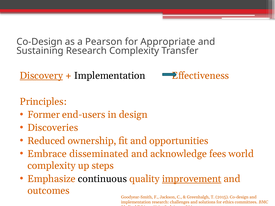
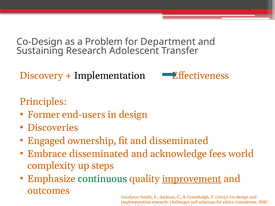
Pearson: Pearson -> Problem (104, 42)
Appropriate: Appropriate -> Department (168, 42)
Research Complexity: Complexity -> Adolescent (134, 51)
Discovery underline: present -> none (41, 76)
Reduced: Reduced -> Engaged (46, 141)
and opportunities: opportunities -> disseminated (179, 141)
continuous colour: black -> green (102, 179)
